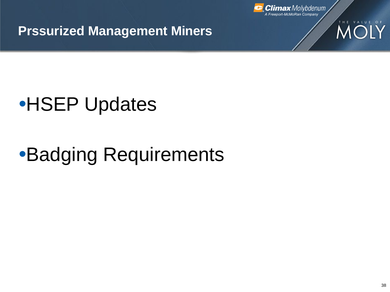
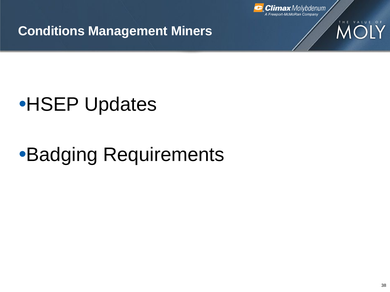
Prssurized: Prssurized -> Conditions (51, 31)
